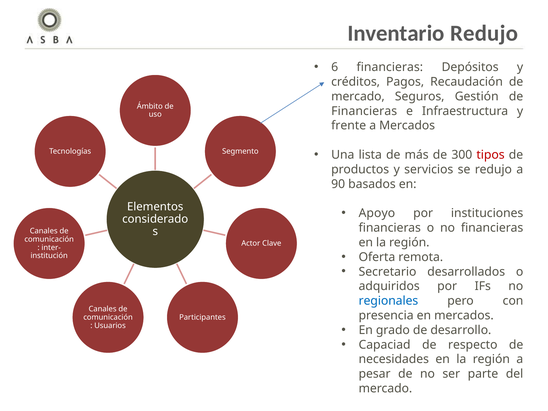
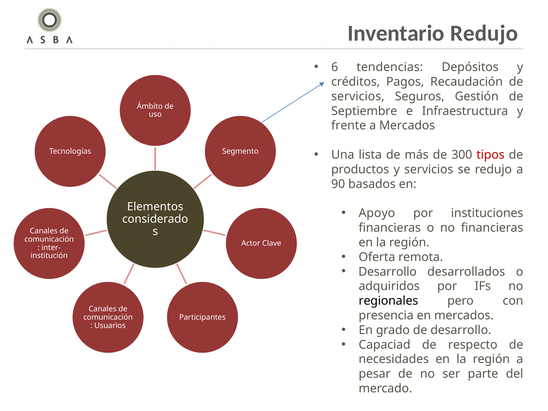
6 financieras: financieras -> tendencias (390, 67)
mercado: mercado -> servicios (358, 96)
Financieras: Financieras -> Septiembre (364, 111)
Secretario: Secretario -> Desarrollo (388, 272)
regionales colour: blue -> black (388, 301)
